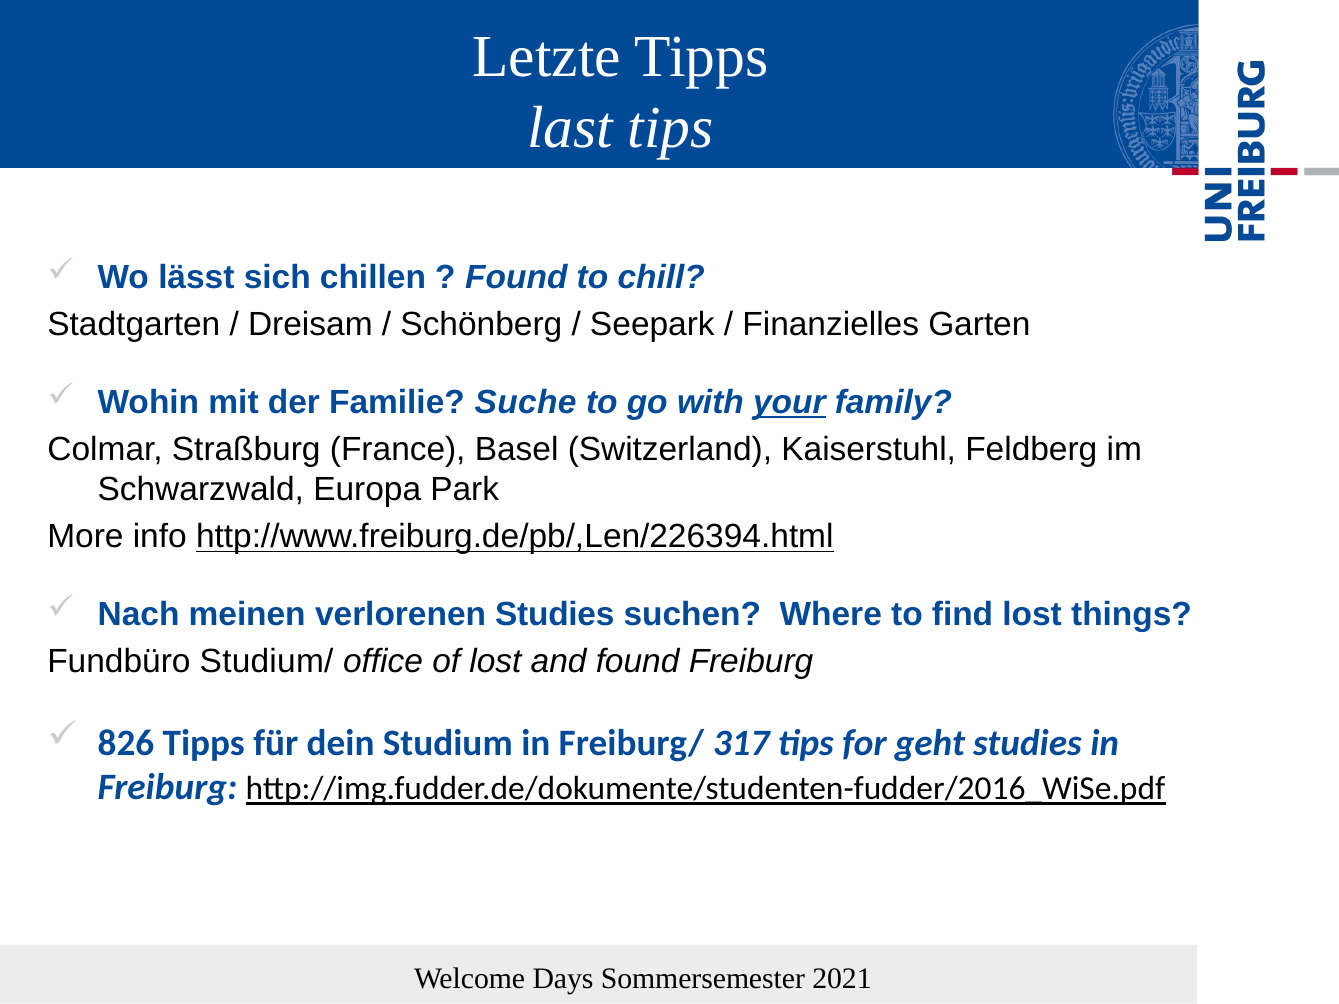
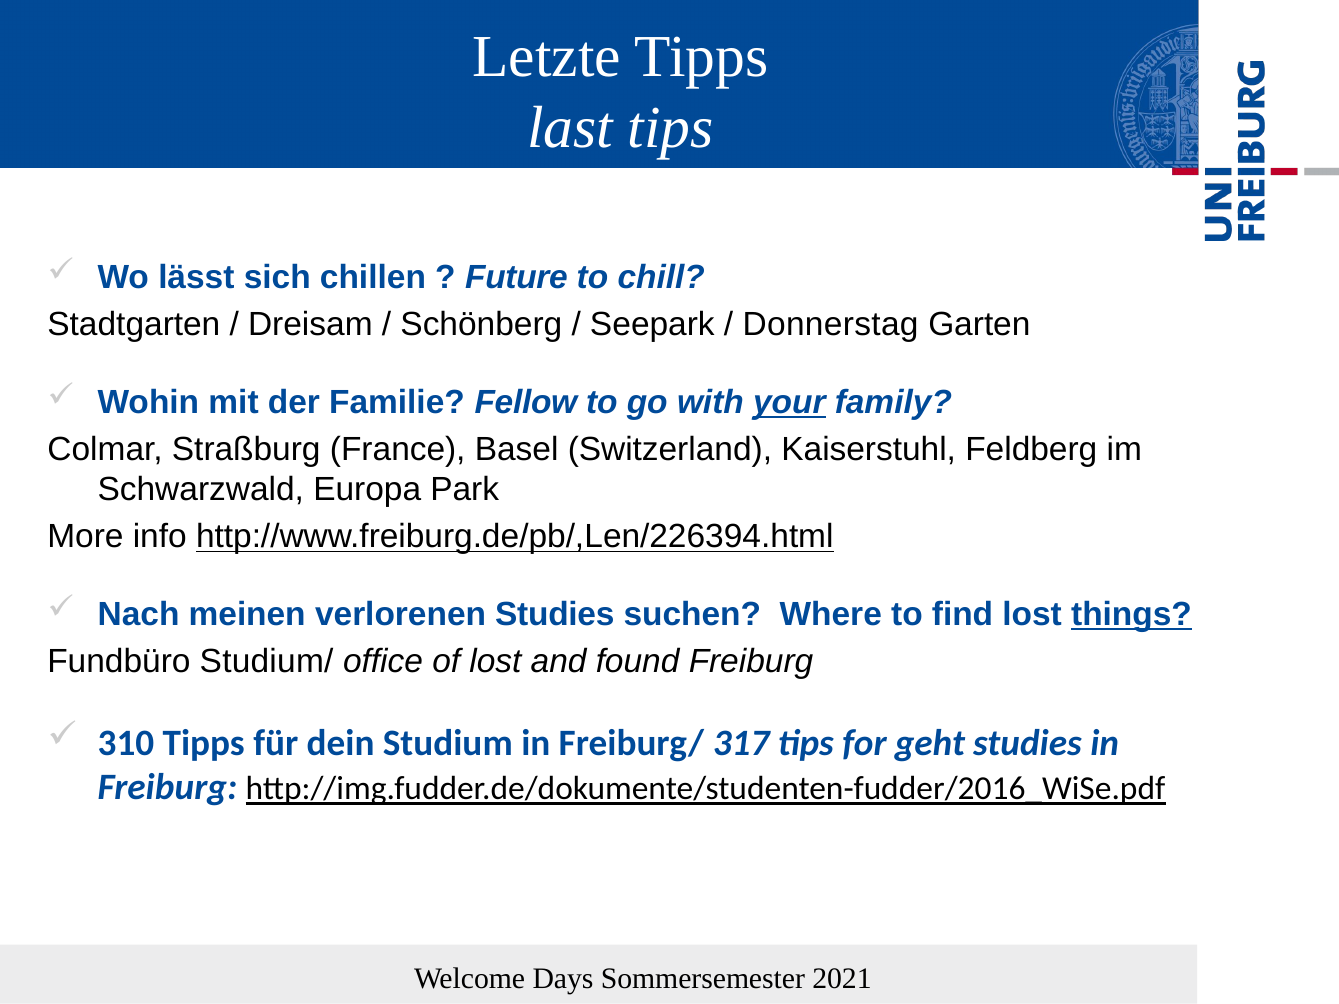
Found: Found -> Future (517, 278)
Finanzielles: Finanzielles -> Donnerstag (831, 325)
Suche: Suche -> Fellow (526, 403)
things underline: none -> present (1132, 615)
826: 826 -> 310 (126, 743)
